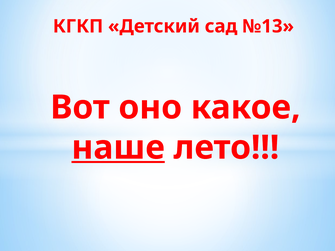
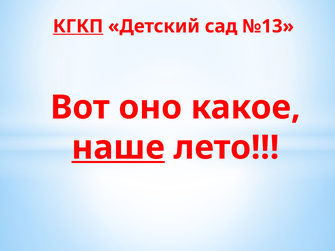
КГКП underline: none -> present (78, 26)
